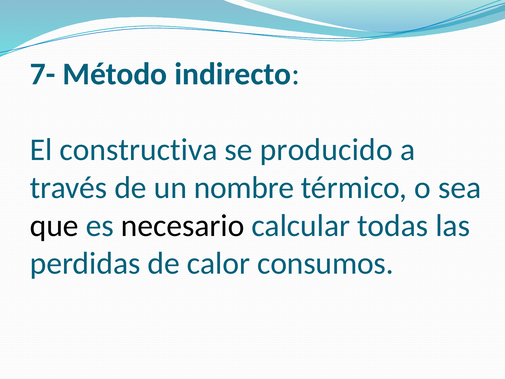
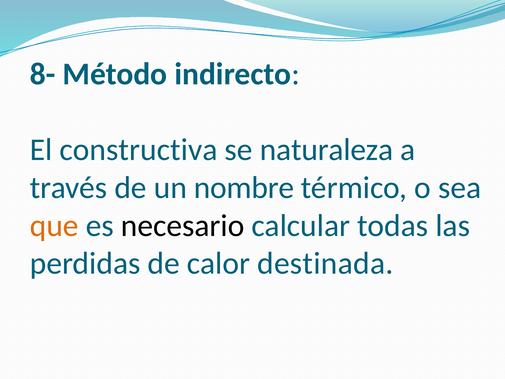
7-: 7- -> 8- (43, 74)
producido: producido -> naturaleza (326, 150)
que colour: black -> orange (54, 225)
consumos: consumos -> destinada (325, 263)
